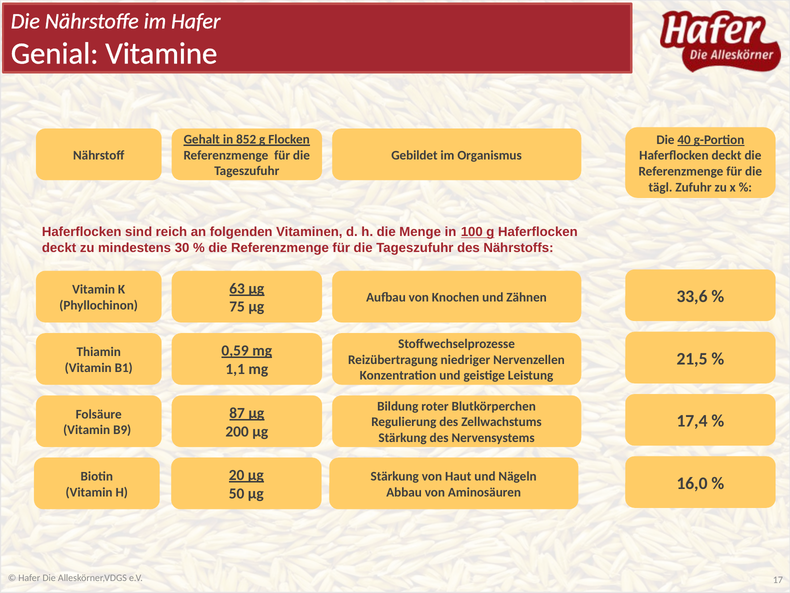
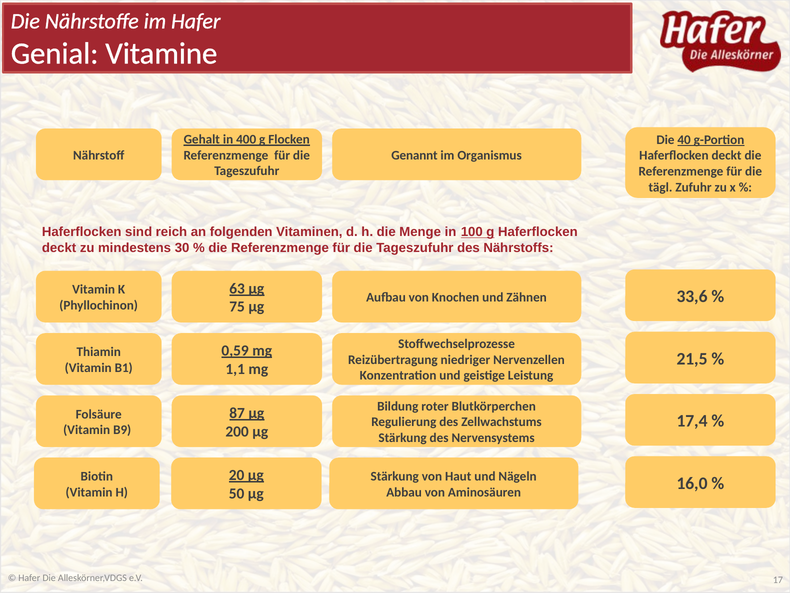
852: 852 -> 400 (246, 139)
Gebildet: Gebildet -> Genannt (414, 155)
